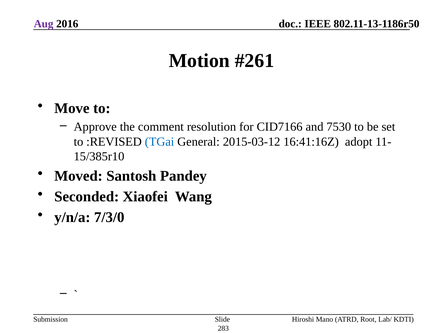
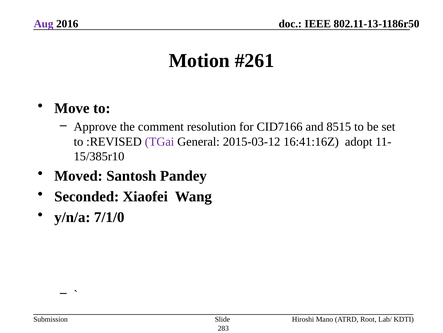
7530: 7530 -> 8515 (339, 127)
TGai colour: blue -> purple (160, 141)
7/3/0: 7/3/0 -> 7/1/0 (109, 217)
